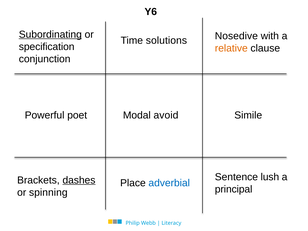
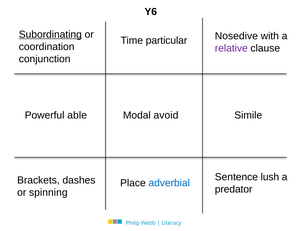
solutions: solutions -> particular (167, 41)
specification: specification -> coordination (47, 47)
relative colour: orange -> purple (231, 48)
poet: poet -> able (77, 115)
dashes underline: present -> none (79, 180)
principal: principal -> predator (234, 189)
